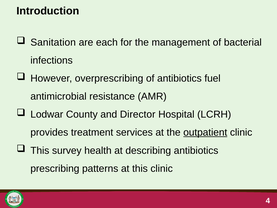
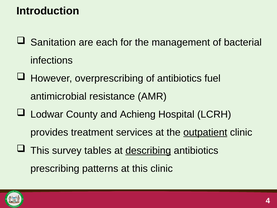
Director: Director -> Achieng (138, 114)
health: health -> tables (98, 150)
describing underline: none -> present (148, 150)
